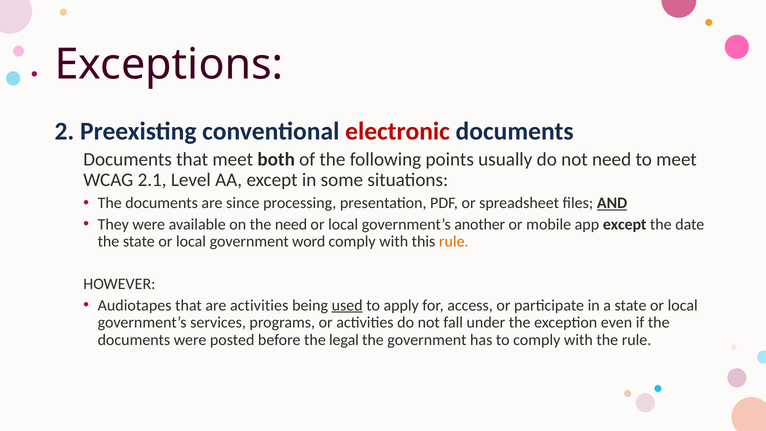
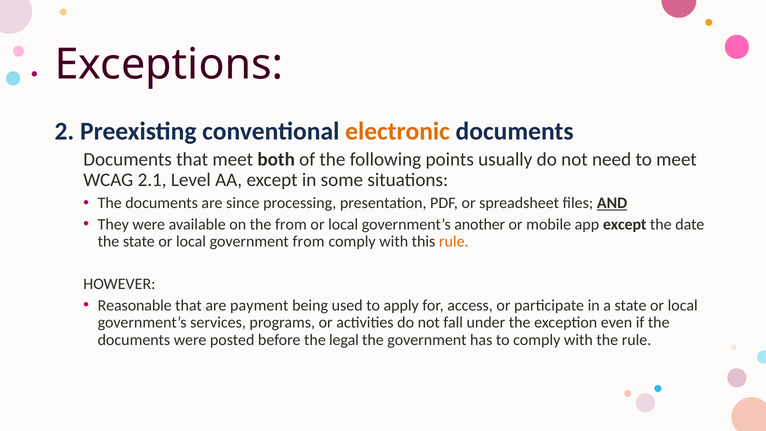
electronic colour: red -> orange (398, 131)
the need: need -> from (291, 224)
government word: word -> from (309, 242)
Audiotapes: Audiotapes -> Reasonable (135, 305)
are activities: activities -> payment (259, 305)
used underline: present -> none (347, 305)
